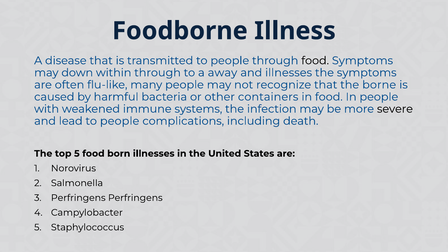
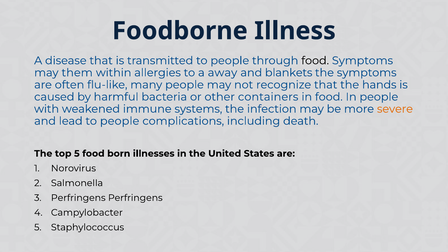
down: down -> them (77, 73)
within through: through -> allergies (158, 73)
and illnesses: illnesses -> blankets (289, 73)
borne: borne -> hands (379, 85)
severe colour: black -> orange (395, 109)
